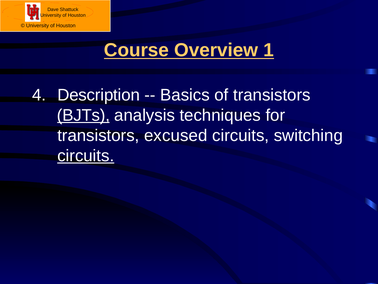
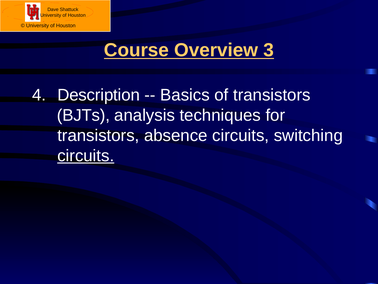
1: 1 -> 3 (269, 50)
BJTs underline: present -> none (83, 115)
excused: excused -> absence (176, 135)
